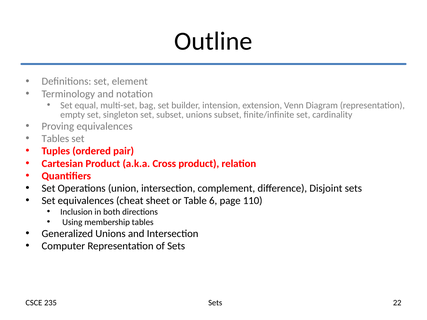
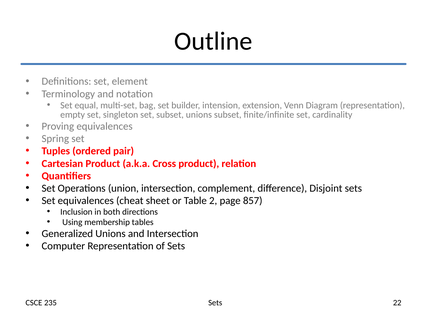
Tables: Tables -> Spring (55, 139)
6: 6 -> 2 (213, 201)
110: 110 -> 857 (253, 201)
